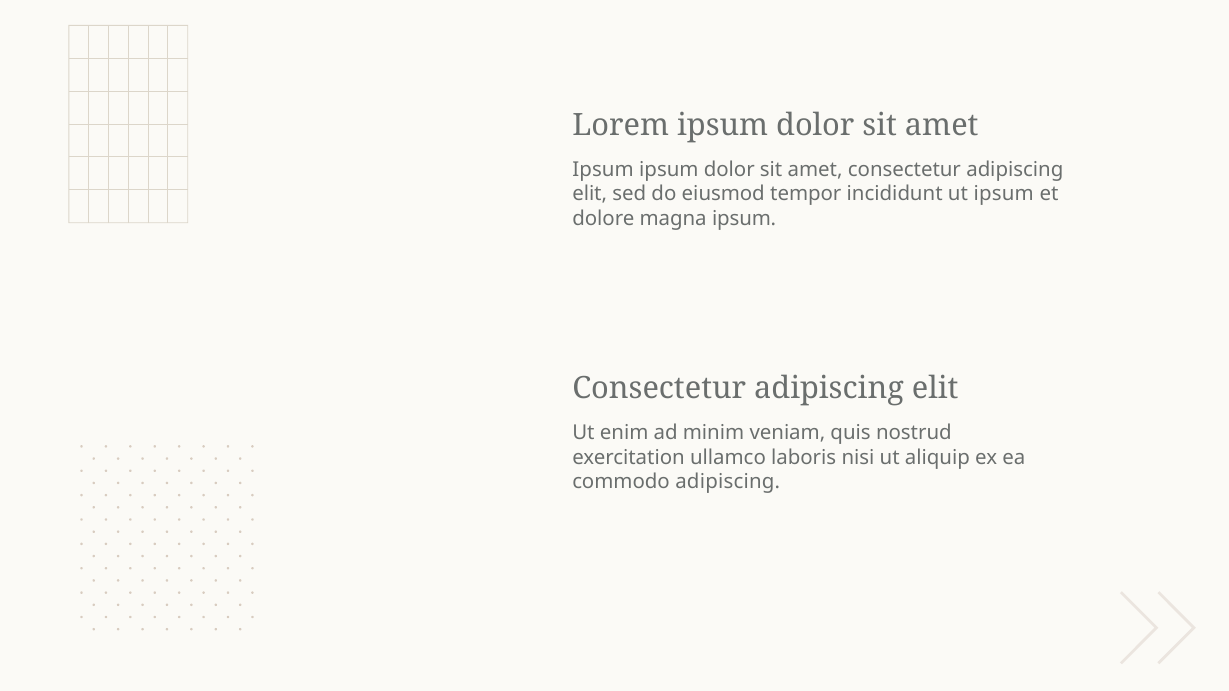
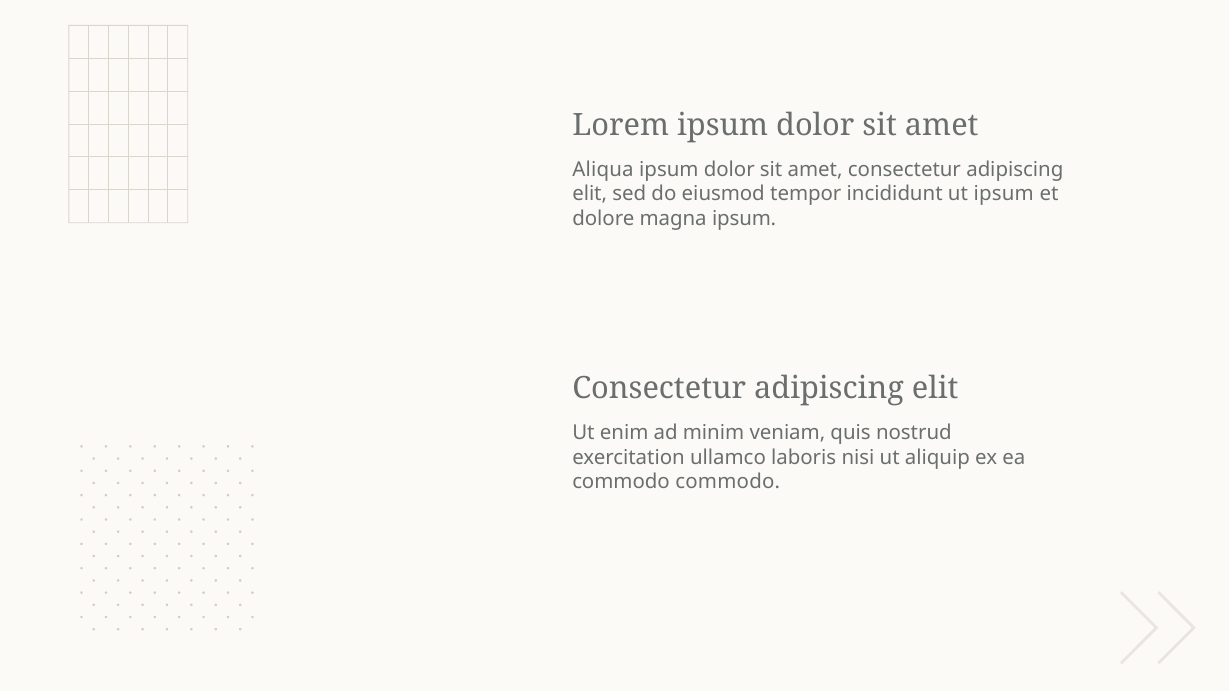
Ipsum: Ipsum -> Aliqua (603, 170)
commodo adipiscing: adipiscing -> commodo (728, 482)
